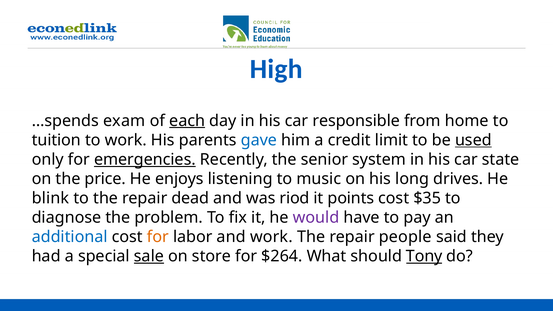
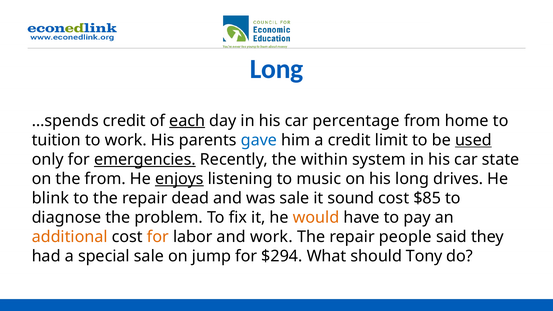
High: High -> Long (277, 69)
…spends exam: exam -> credit (124, 121)
responsible: responsible -> percentage (356, 121)
senior: senior -> within (324, 159)
the price: price -> from (105, 179)
enjoys underline: none -> present (179, 179)
was riod: riod -> sale (295, 198)
points: points -> sound (351, 198)
$35: $35 -> $85 (427, 198)
would colour: purple -> orange (316, 218)
additional colour: blue -> orange (70, 237)
sale underline: present -> none (149, 256)
store: store -> jump (212, 256)
$264: $264 -> $294 (282, 256)
Tony underline: present -> none (424, 256)
